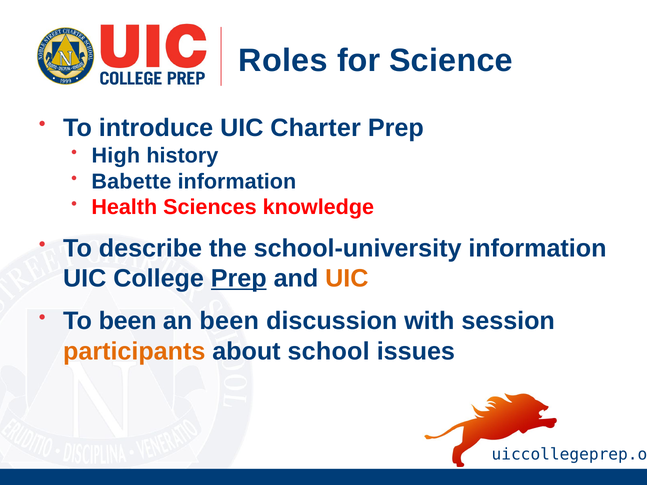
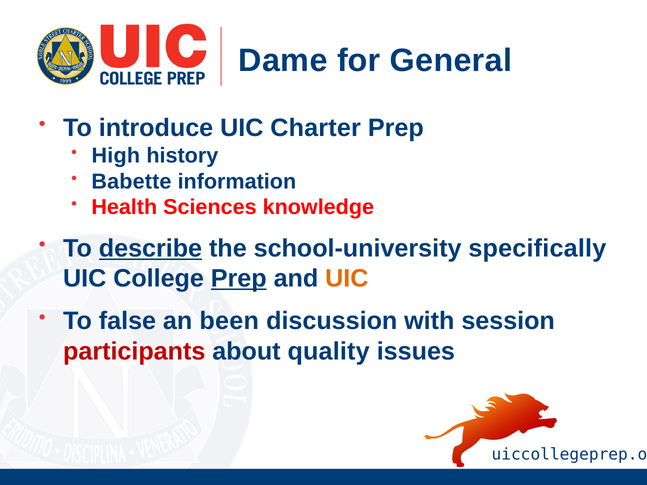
Roles: Roles -> Dame (283, 60)
Science: Science -> General (451, 60)
describe underline: none -> present (150, 248)
school-university information: information -> specifically (537, 248)
To been: been -> false (127, 321)
participants colour: orange -> red (134, 352)
school: school -> quality (329, 352)
